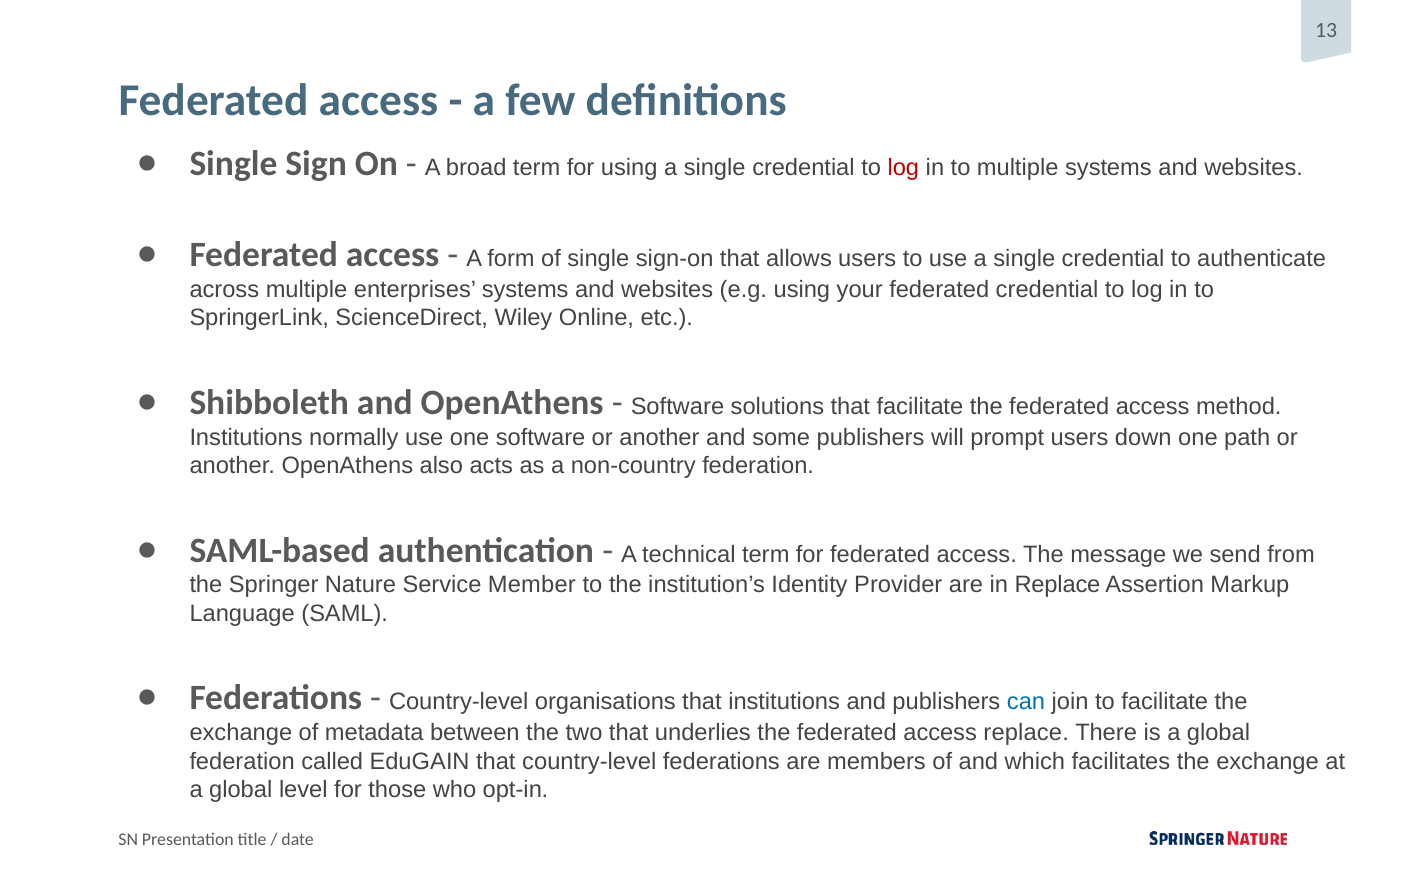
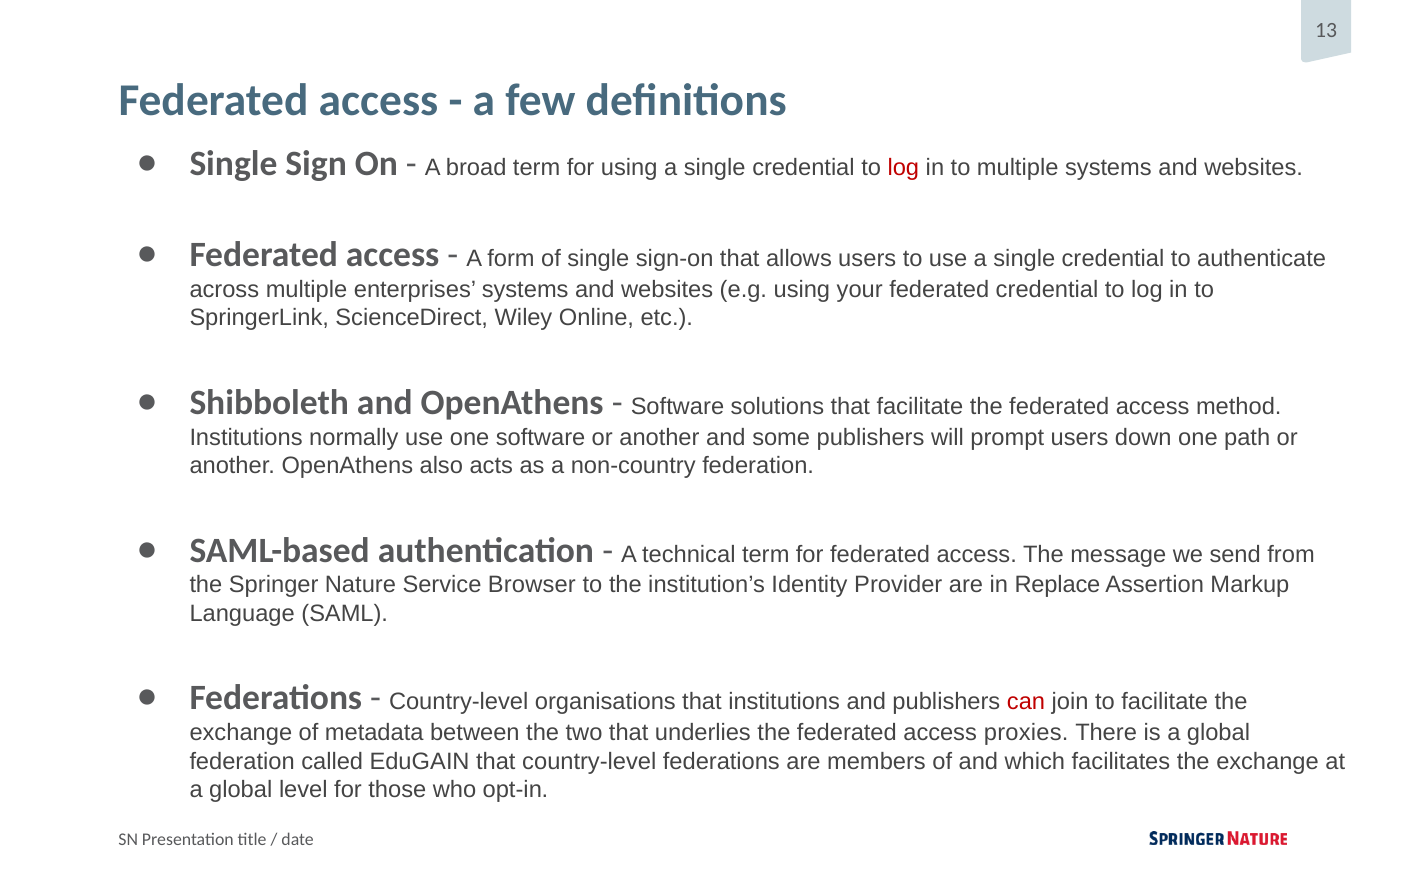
Member: Member -> Browser (532, 585)
can colour: blue -> red (1026, 702)
access replace: replace -> proxies (1026, 733)
